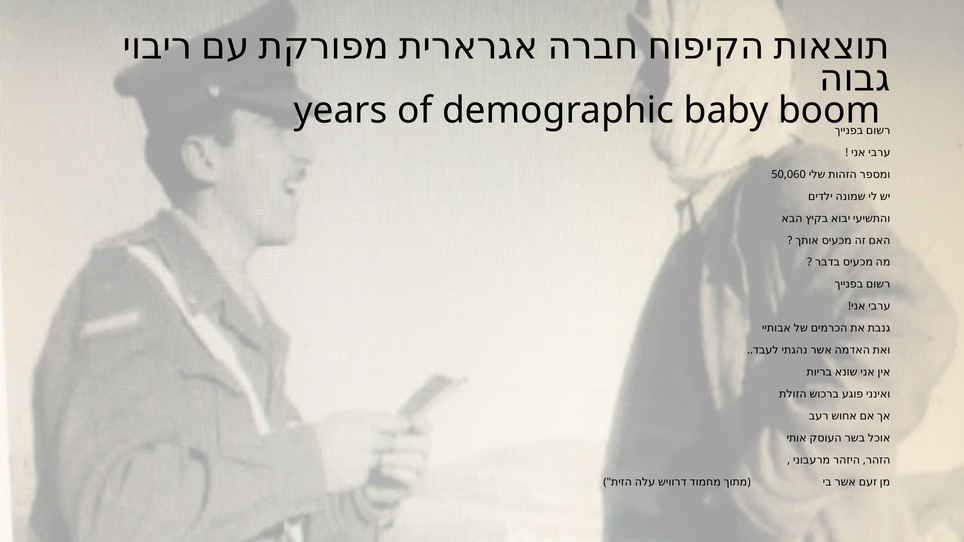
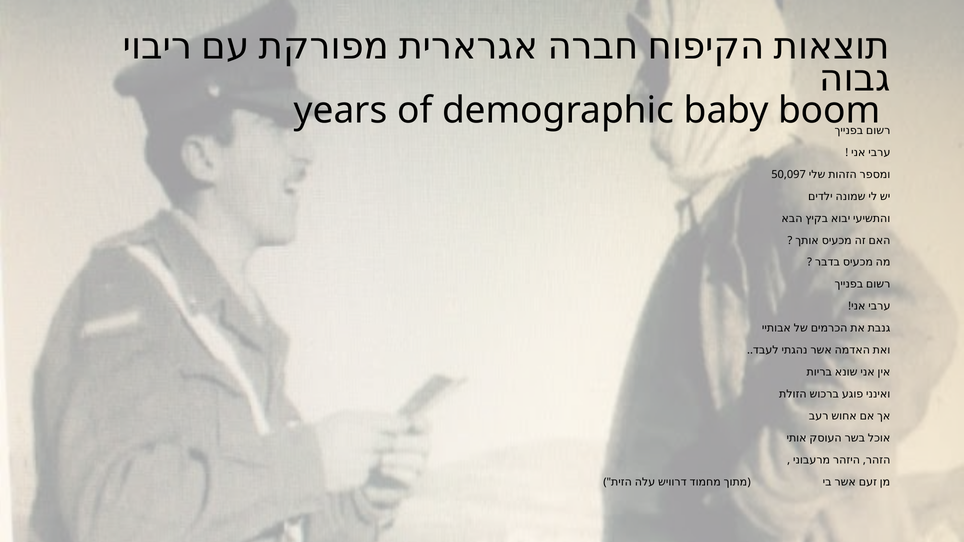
50,060: 50,060 -> 50,097 (789, 175)
